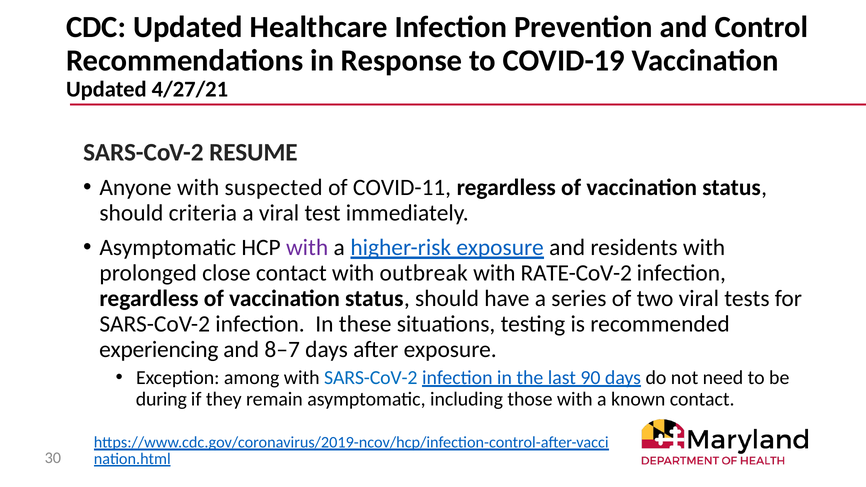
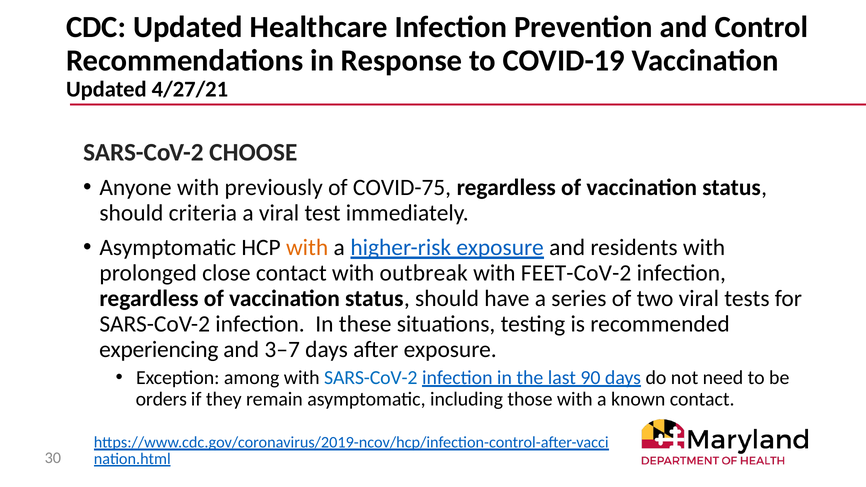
RESUME: RESUME -> CHOOSE (253, 152)
suspected: suspected -> previously (274, 188)
COVID-11: COVID-11 -> COVID-75 (402, 188)
with colour: purple -> orange (307, 248)
RATE-CoV-2: RATE-CoV-2 -> FEET-CoV-2 (576, 273)
8–7: 8–7 -> 3–7 (282, 349)
during: during -> orders (161, 399)
